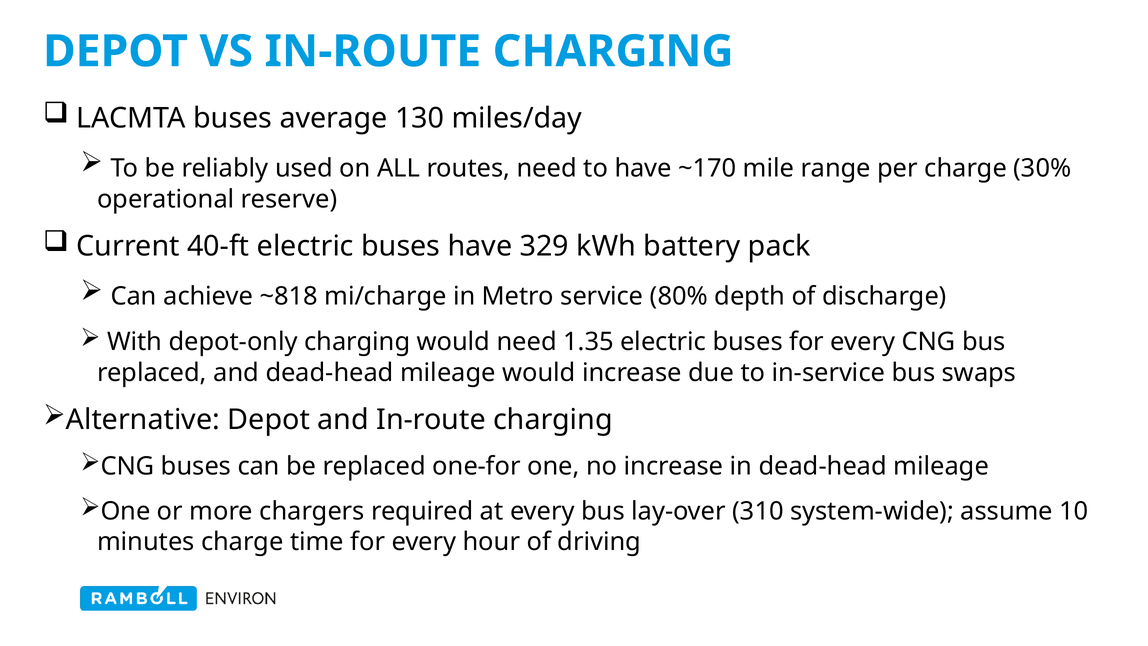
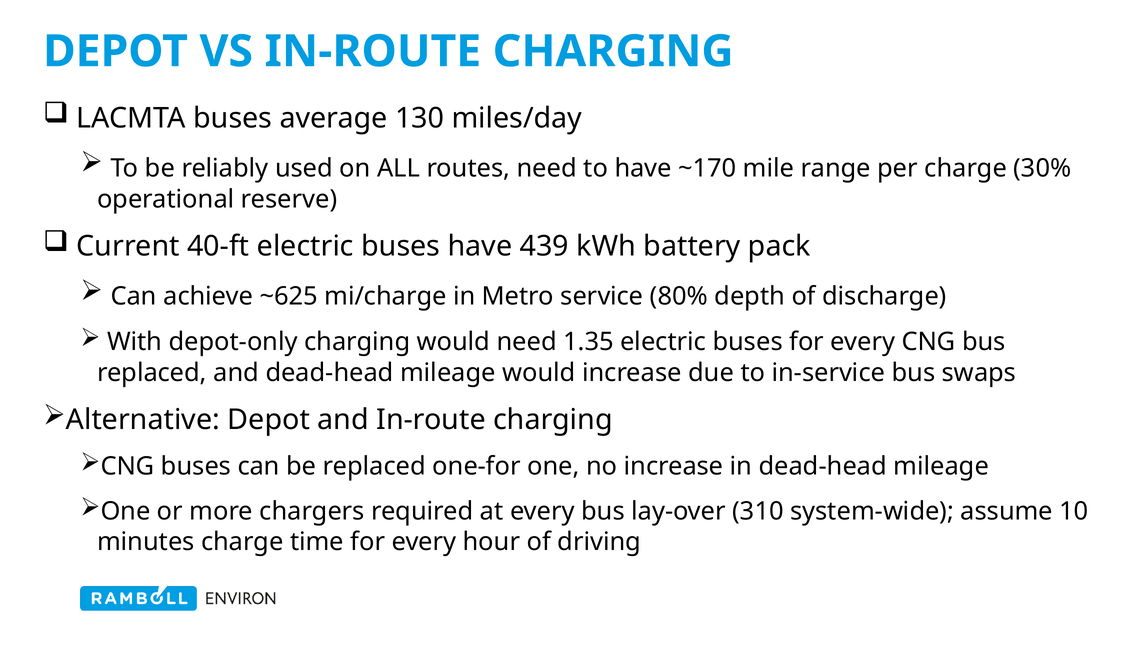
329: 329 -> 439 (544, 246)
~818: ~818 -> ~625 (289, 296)
